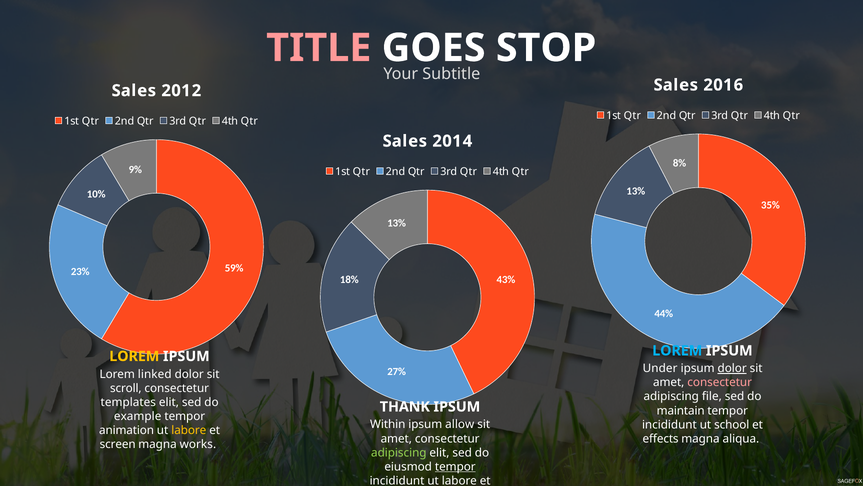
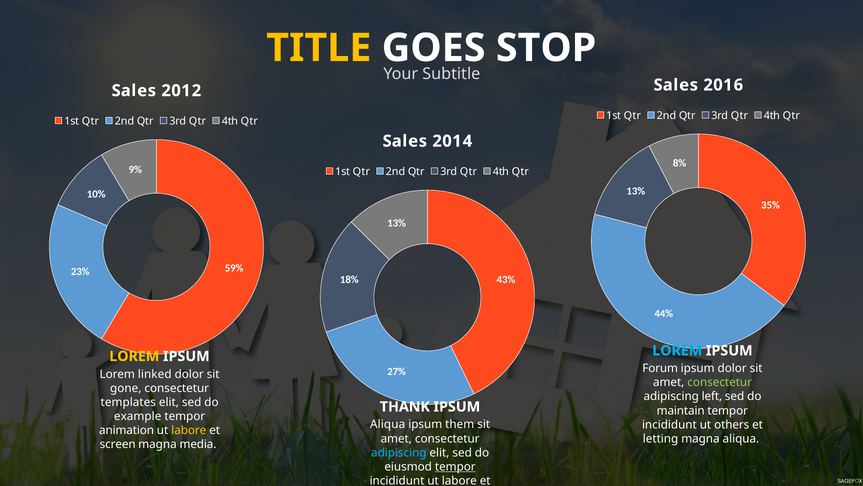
TITLE colour: pink -> yellow (319, 48)
Under: Under -> Forum (660, 368)
dolor underline: present -> none (732, 368)
consectetur colour: pink -> light green (720, 382)
scroll: scroll -> gone (126, 388)
file: file -> left (712, 396)
Within: Within -> Aliqua (388, 424)
allow: allow -> them (460, 424)
school: school -> others (732, 424)
effects: effects -> letting (661, 438)
works: works -> media (198, 444)
adipiscing colour: light green -> light blue (399, 452)
